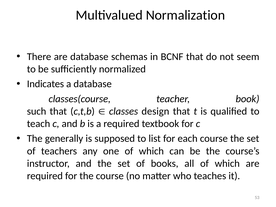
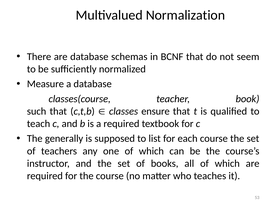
Indicates: Indicates -> Measure (45, 84)
design: design -> ensure (155, 111)
